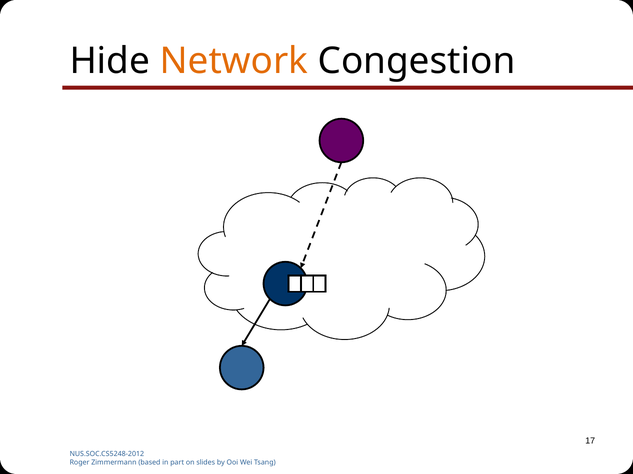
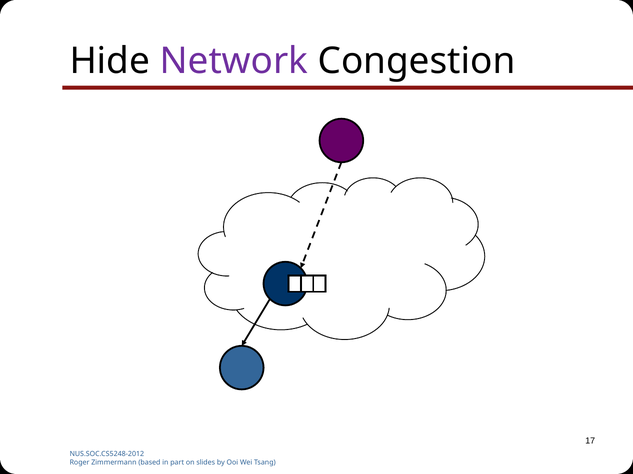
Network colour: orange -> purple (234, 61)
